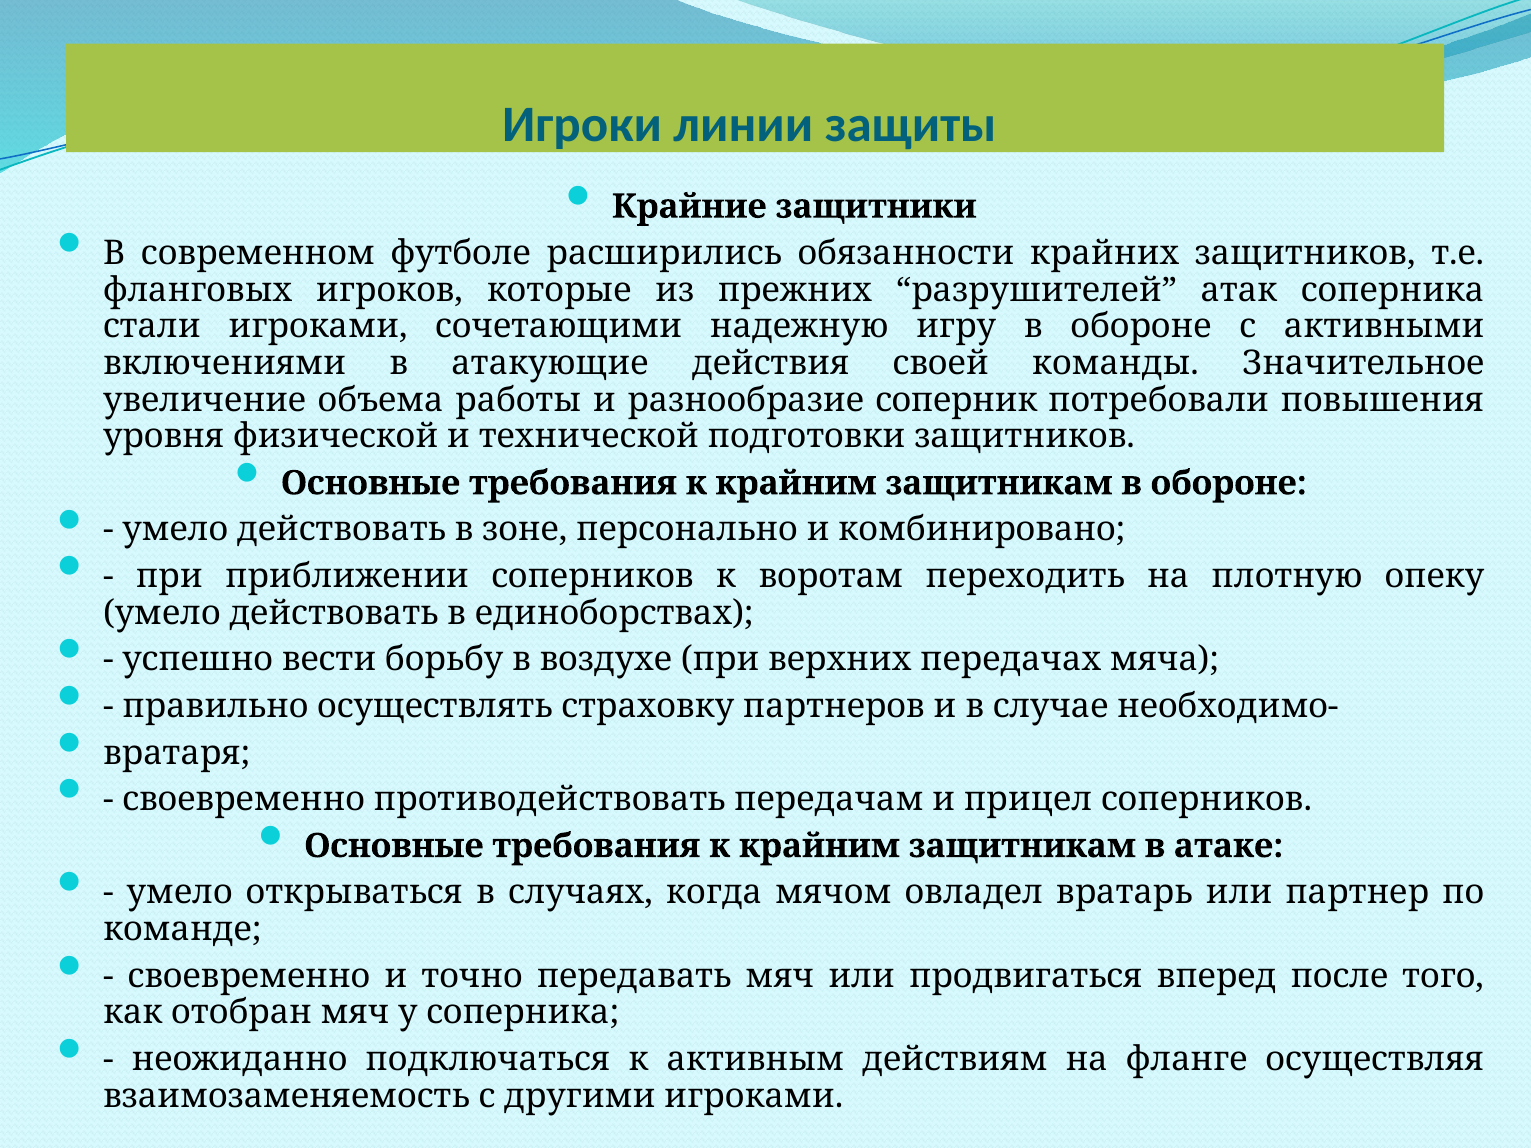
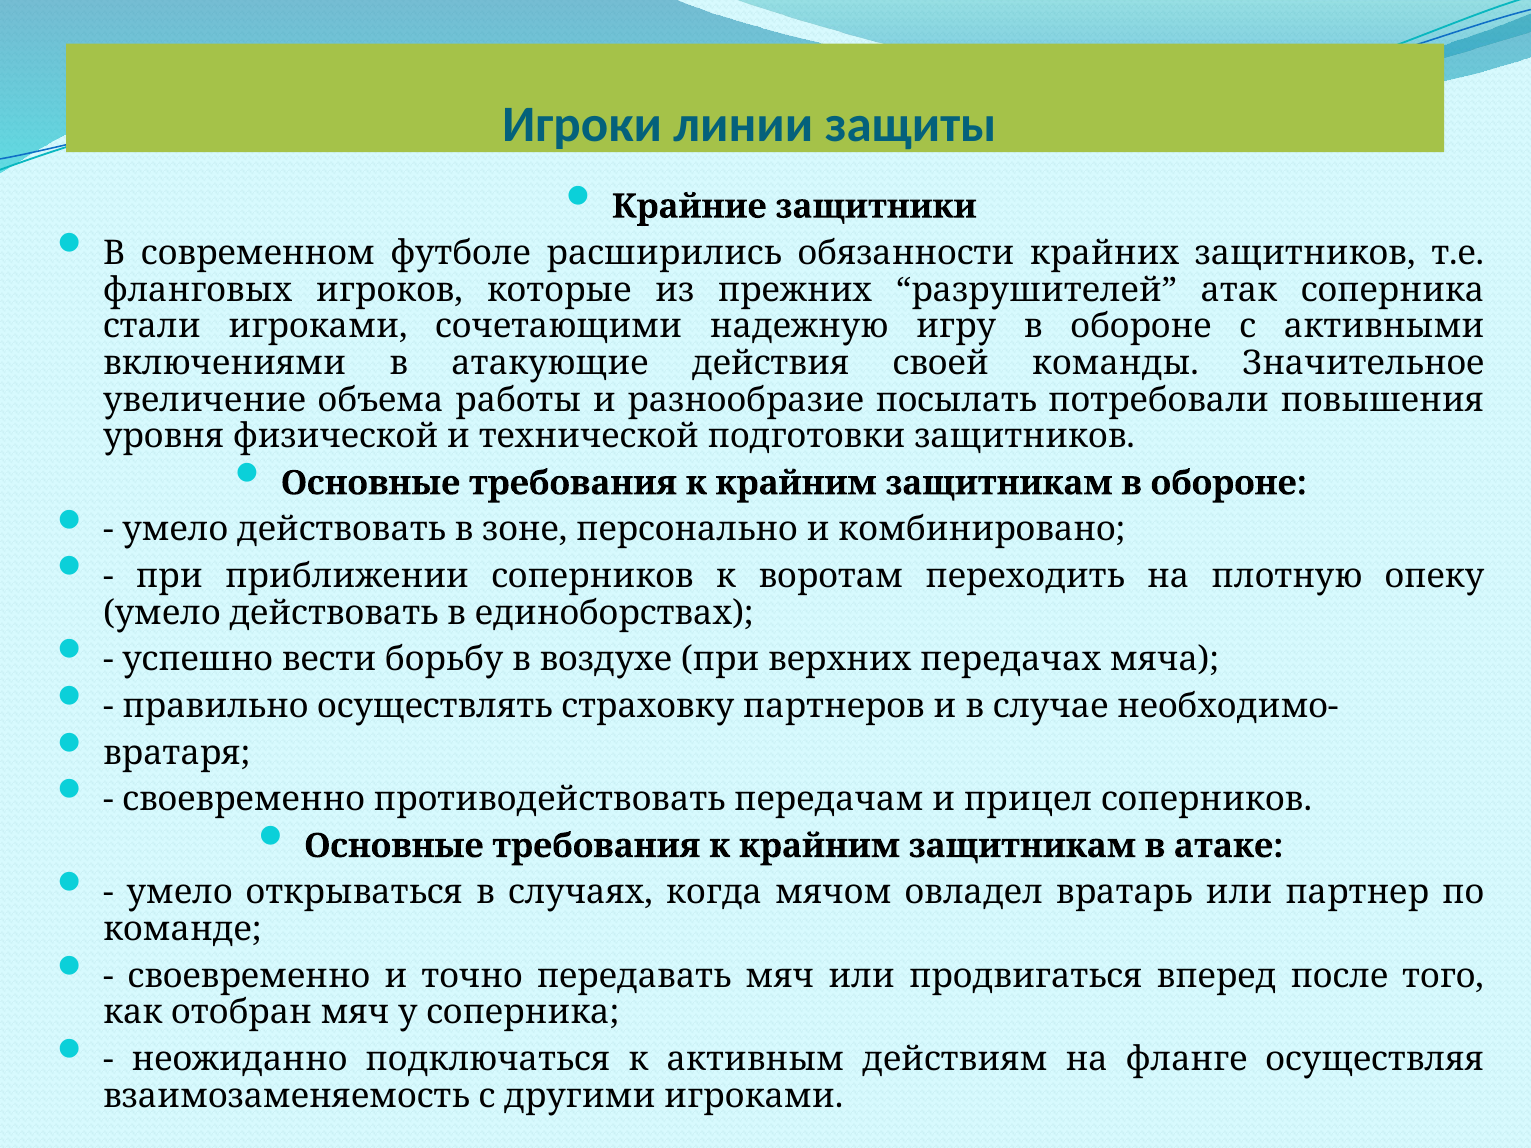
соперник: соперник -> посылать (956, 400)
